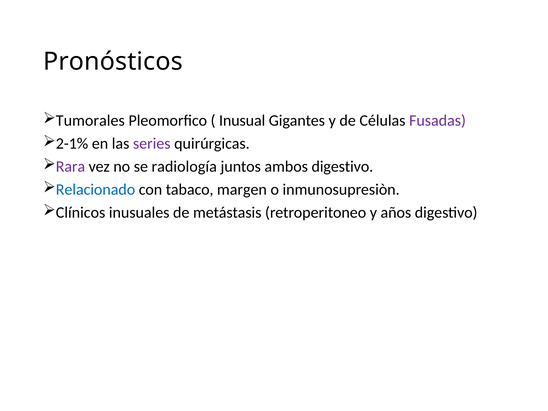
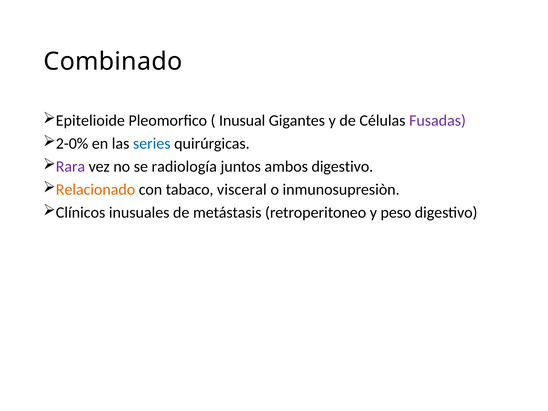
Pronósticos: Pronósticos -> Combinado (113, 61)
Tumorales: Tumorales -> Epitelioide (90, 121)
2-1%: 2-1% -> 2-0% (72, 144)
series colour: purple -> blue (152, 144)
Relacionado colour: blue -> orange (95, 190)
margen: margen -> visceral (242, 190)
años: años -> peso (396, 213)
